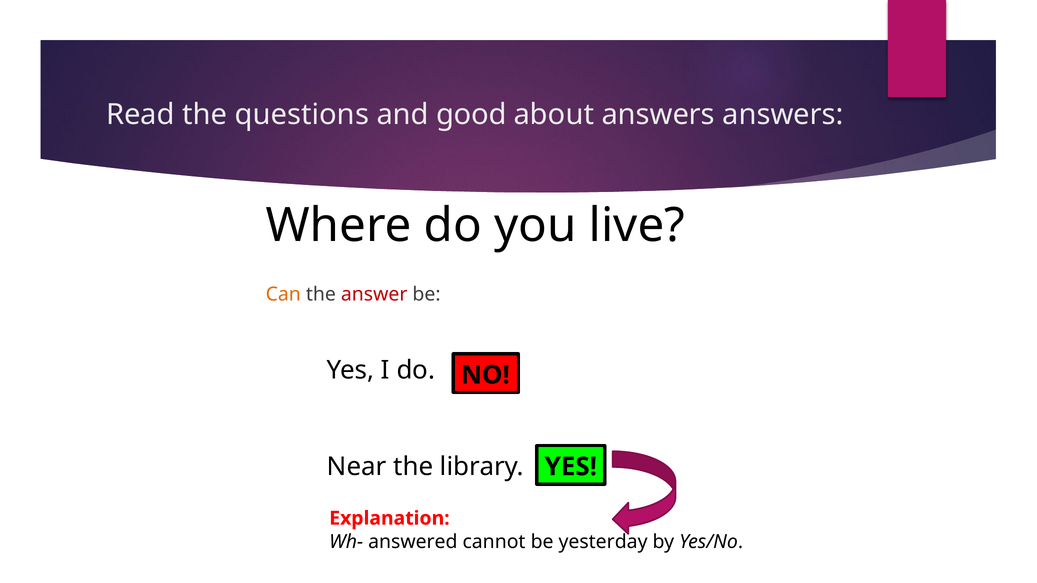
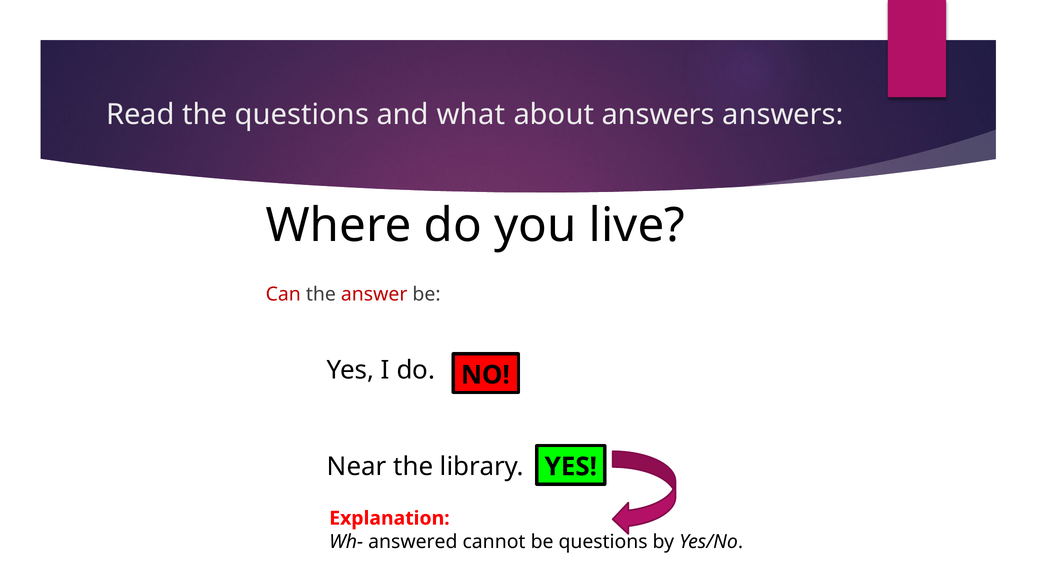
good: good -> what (471, 115)
Can colour: orange -> red (283, 295)
be yesterday: yesterday -> questions (603, 542)
